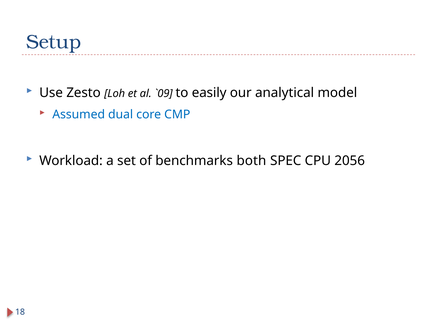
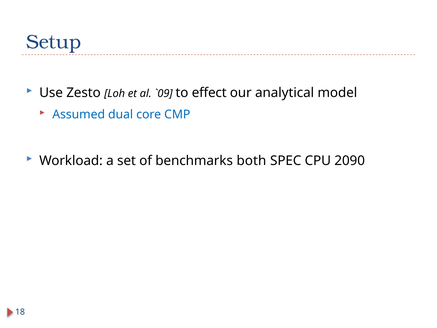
easily: easily -> effect (209, 93)
2056: 2056 -> 2090 (350, 161)
